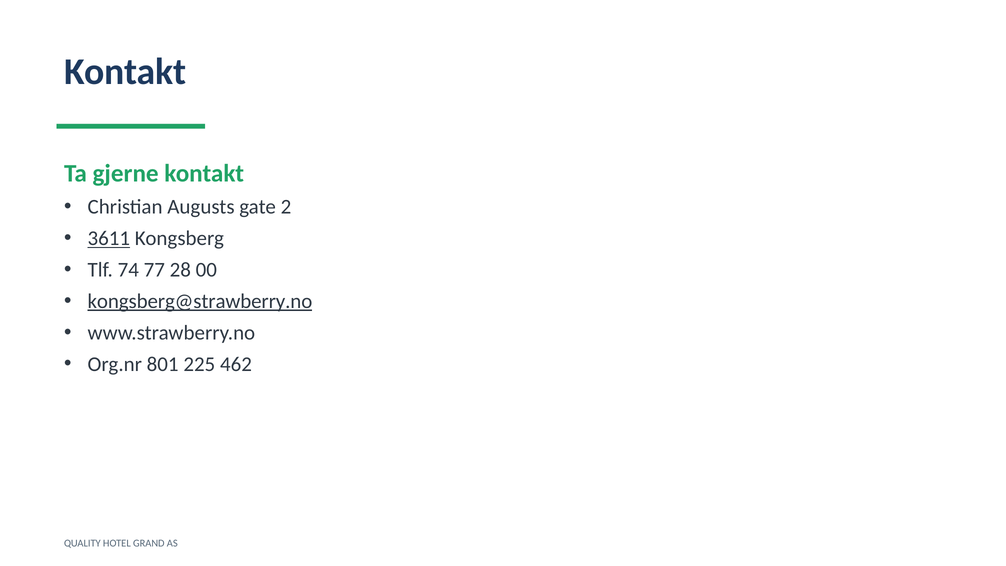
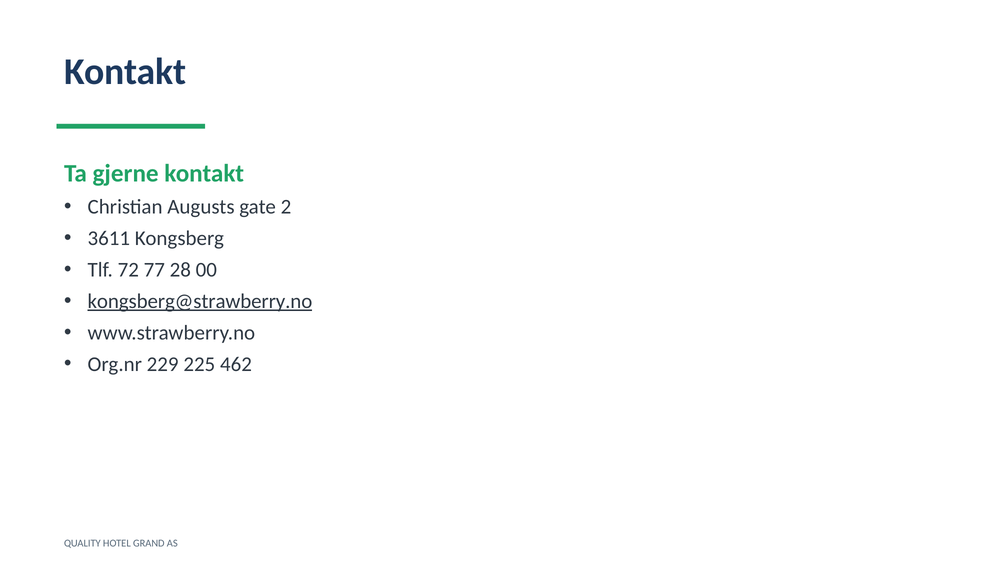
3611 underline: present -> none (109, 238)
74: 74 -> 72 (128, 270)
801: 801 -> 229 (163, 364)
